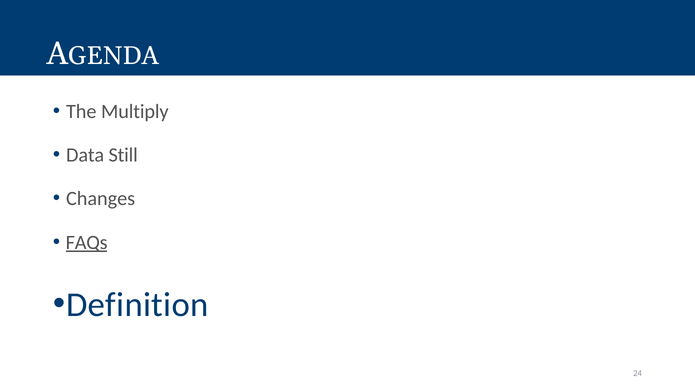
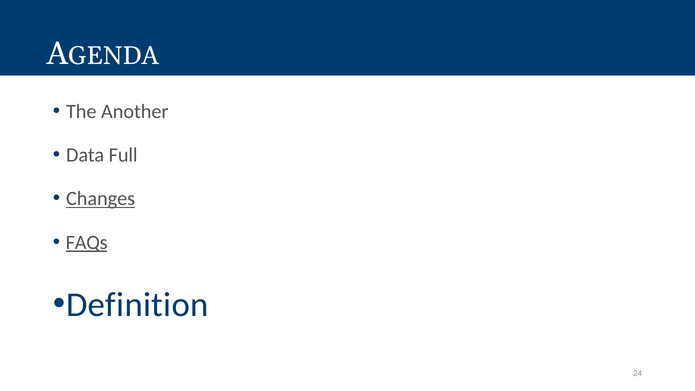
Multiply: Multiply -> Another (135, 111)
Still: Still -> Full (123, 155)
Changes underline: none -> present (101, 199)
